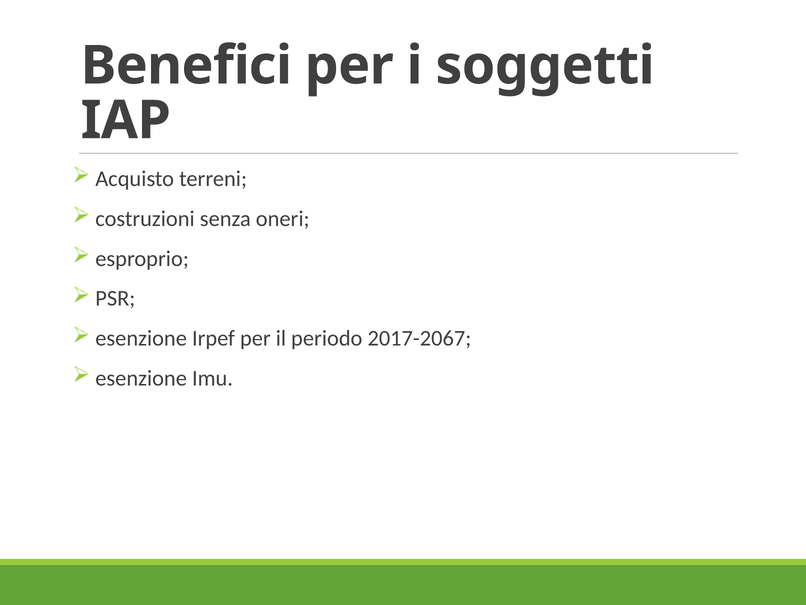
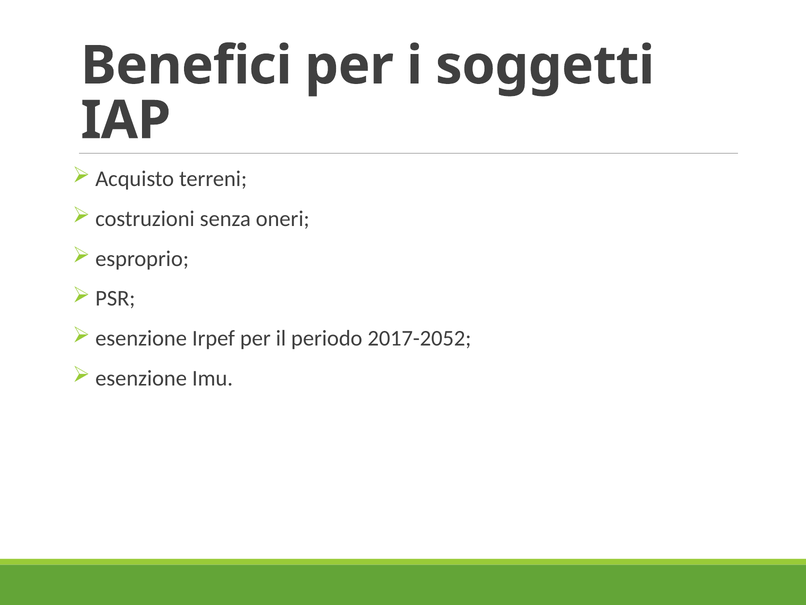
2017-2067: 2017-2067 -> 2017-2052 (419, 338)
